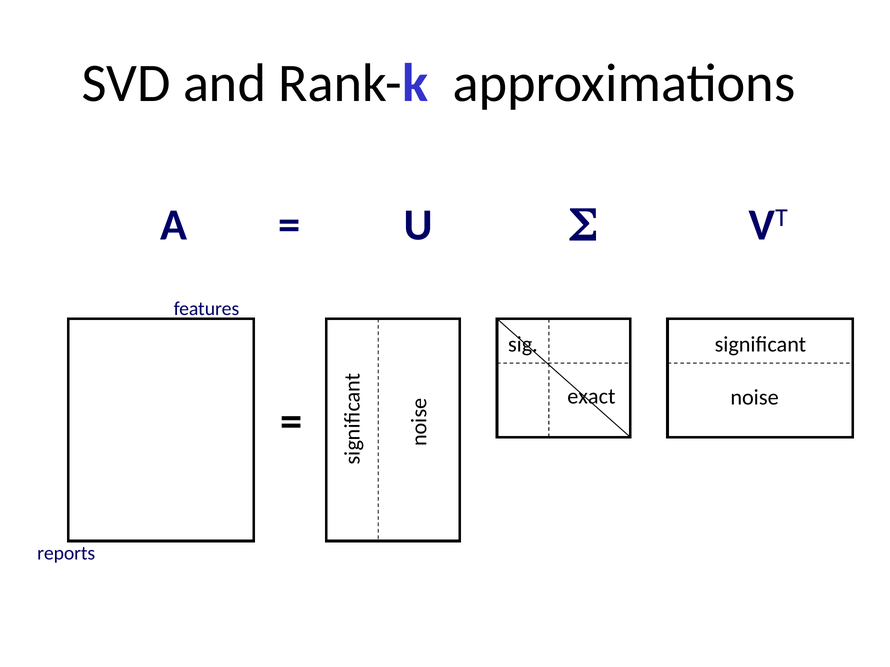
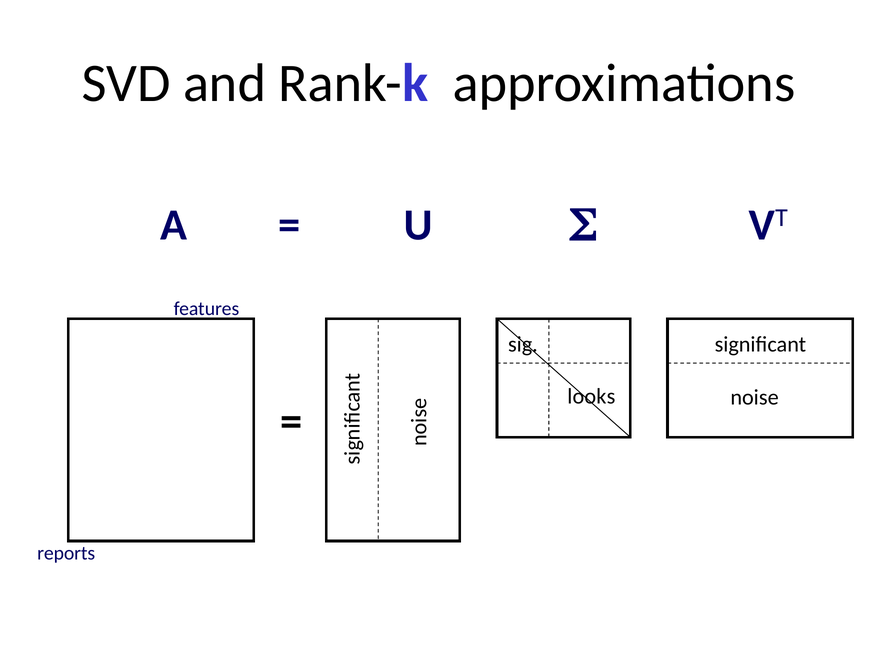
exact: exact -> looks (591, 397)
